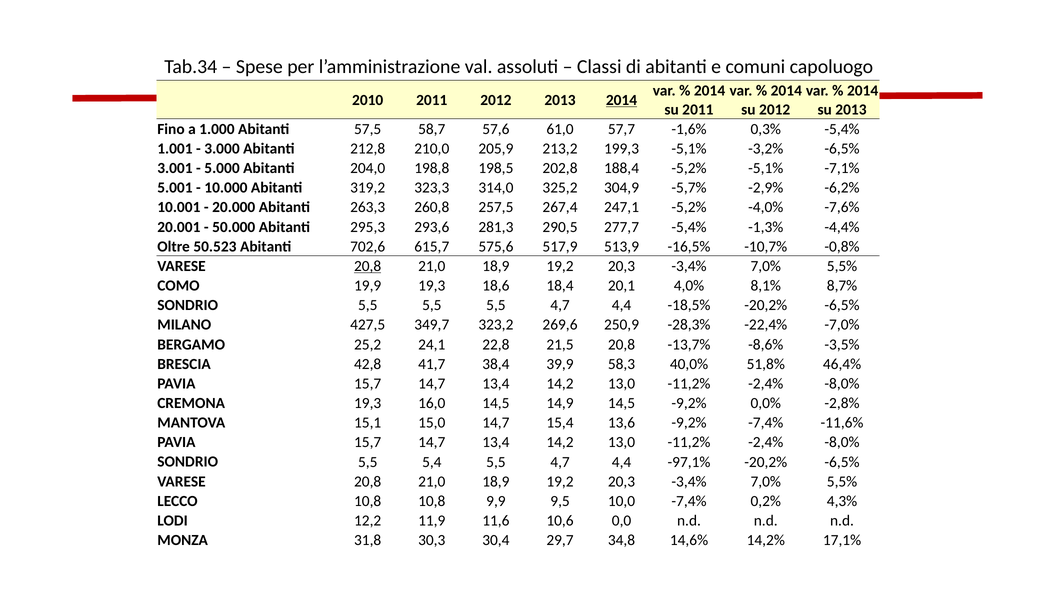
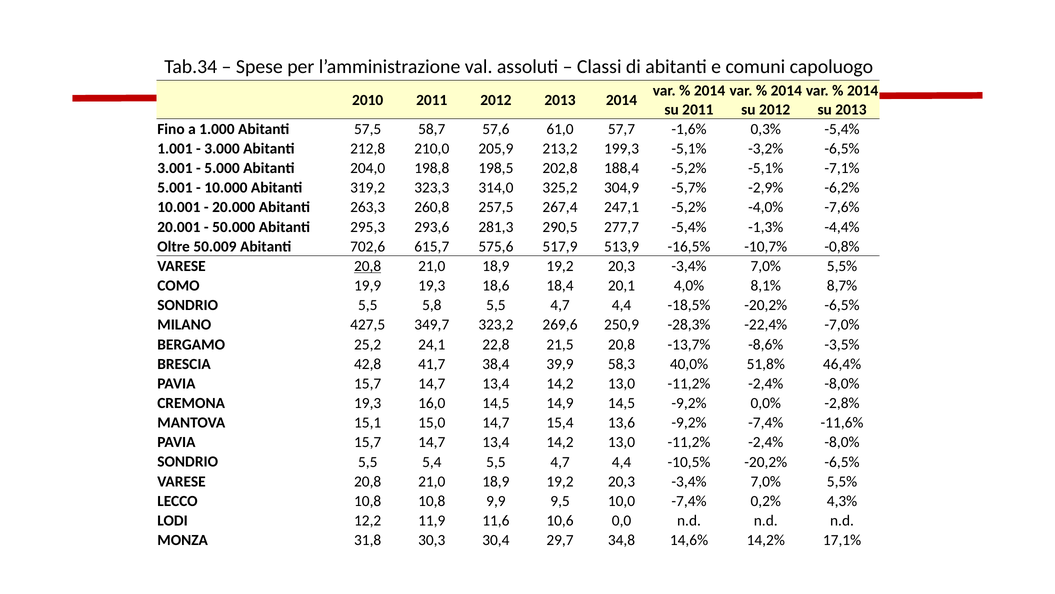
2014 underline: present -> none (621, 100)
50.523: 50.523 -> 50.009 (215, 246)
SONDRIO 5,5 5,5: 5,5 -> 5,8 (432, 305)
-97,1%: -97,1% -> -10,5% (689, 462)
